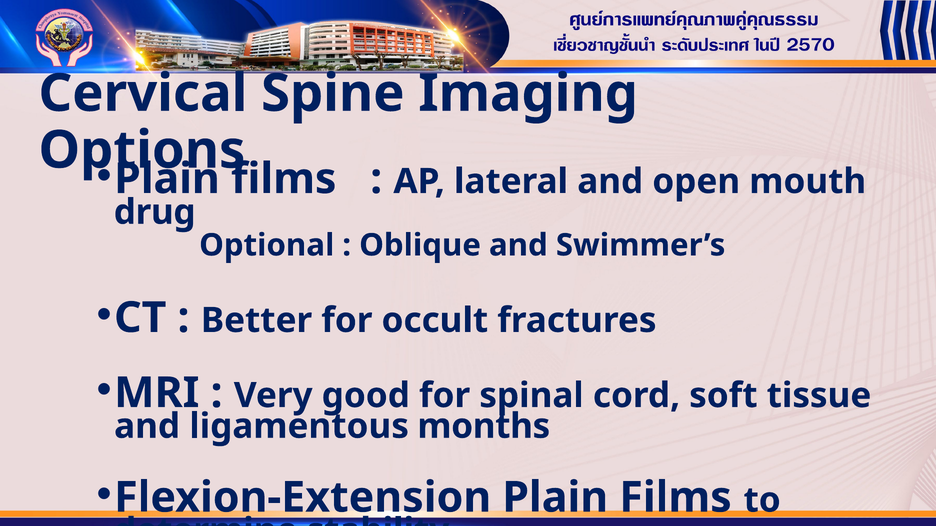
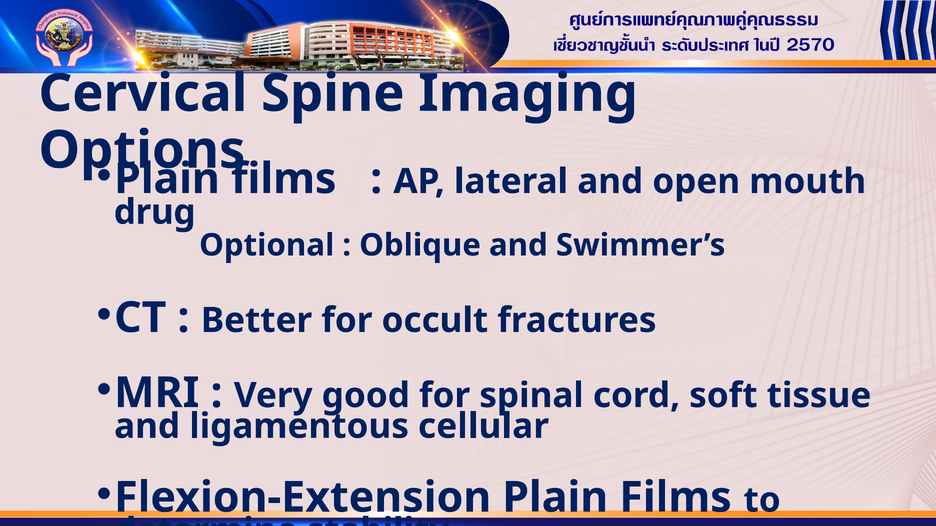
months: months -> cellular (484, 427)
